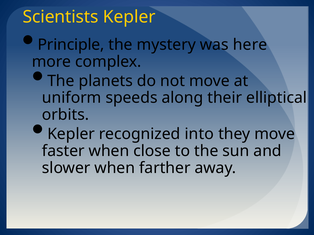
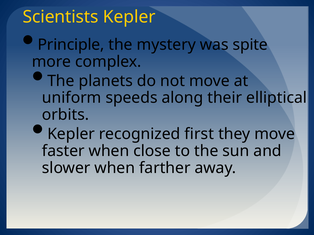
here: here -> spite (250, 45)
into: into -> first (199, 134)
